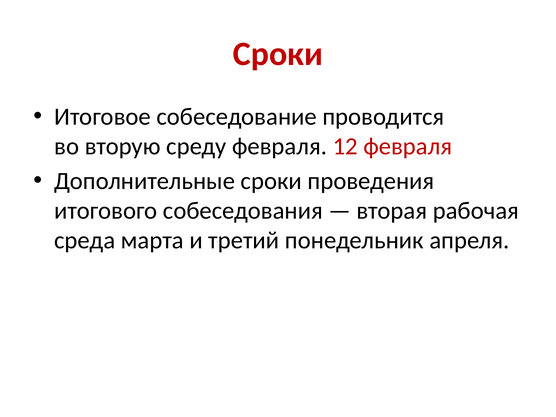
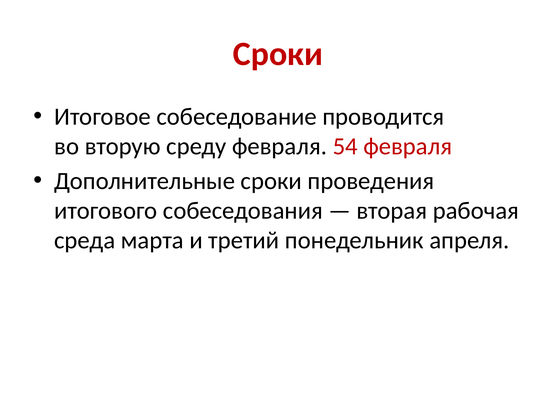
12: 12 -> 54 (345, 146)
